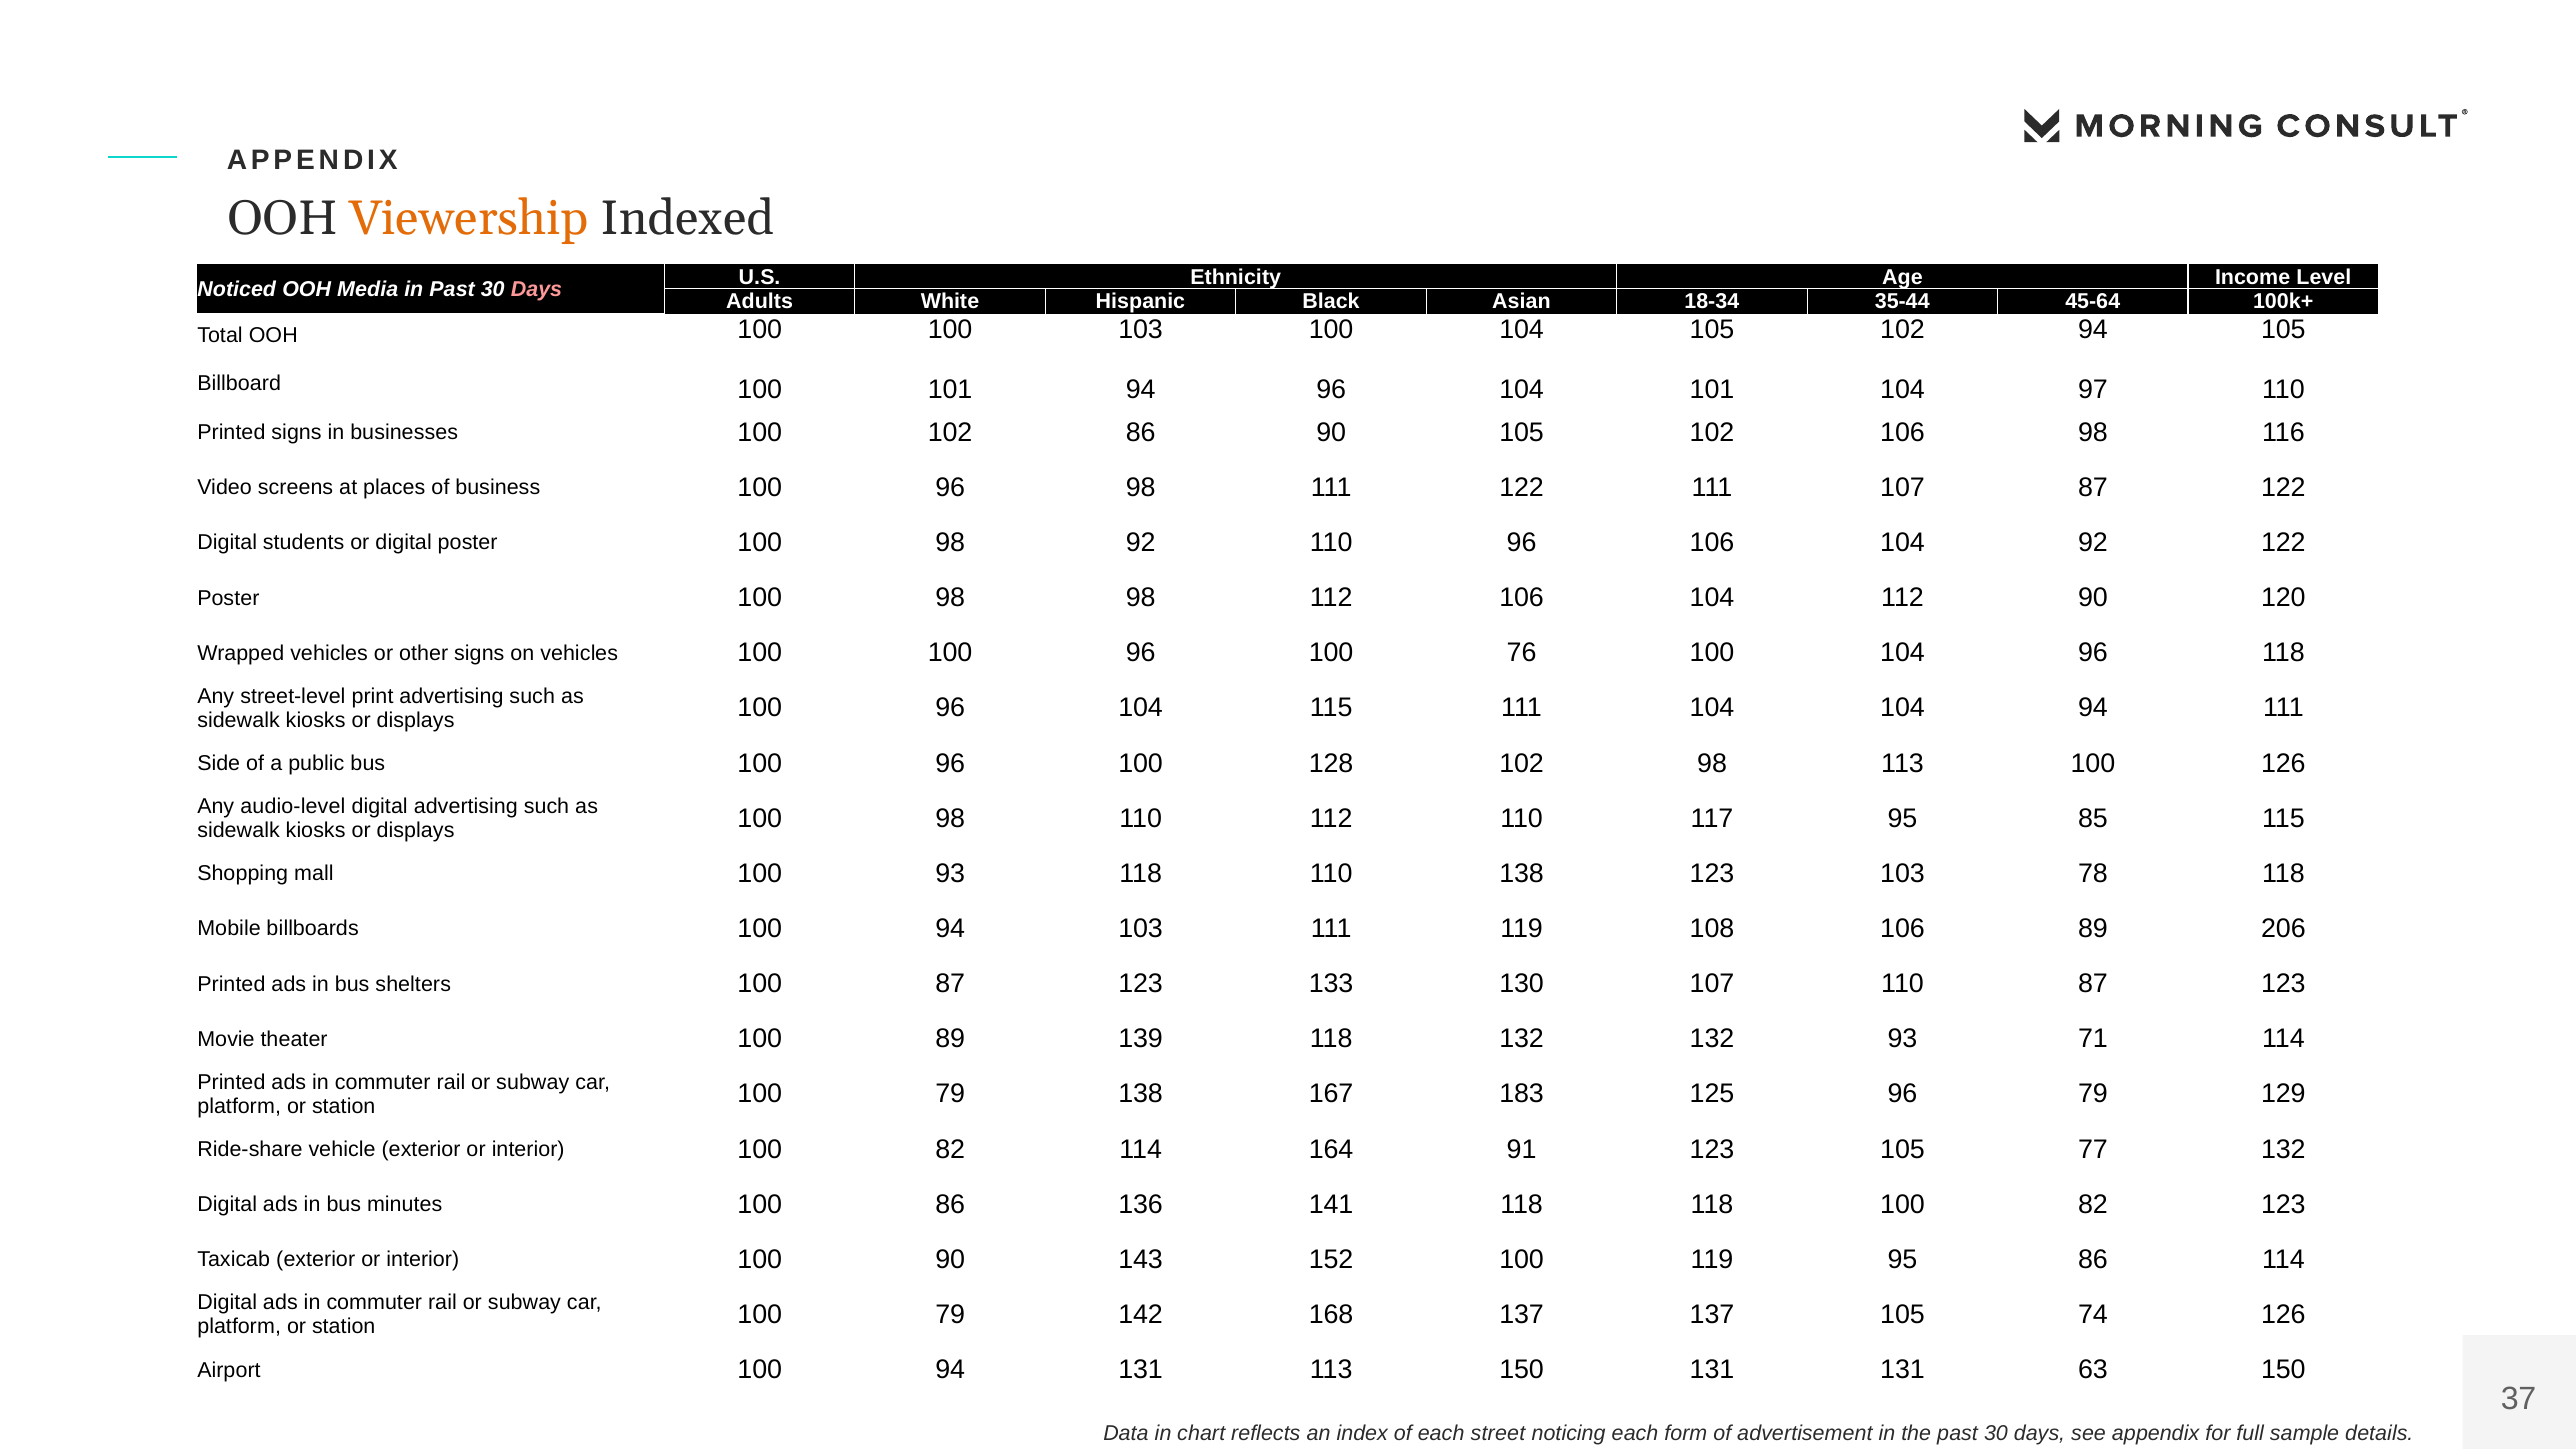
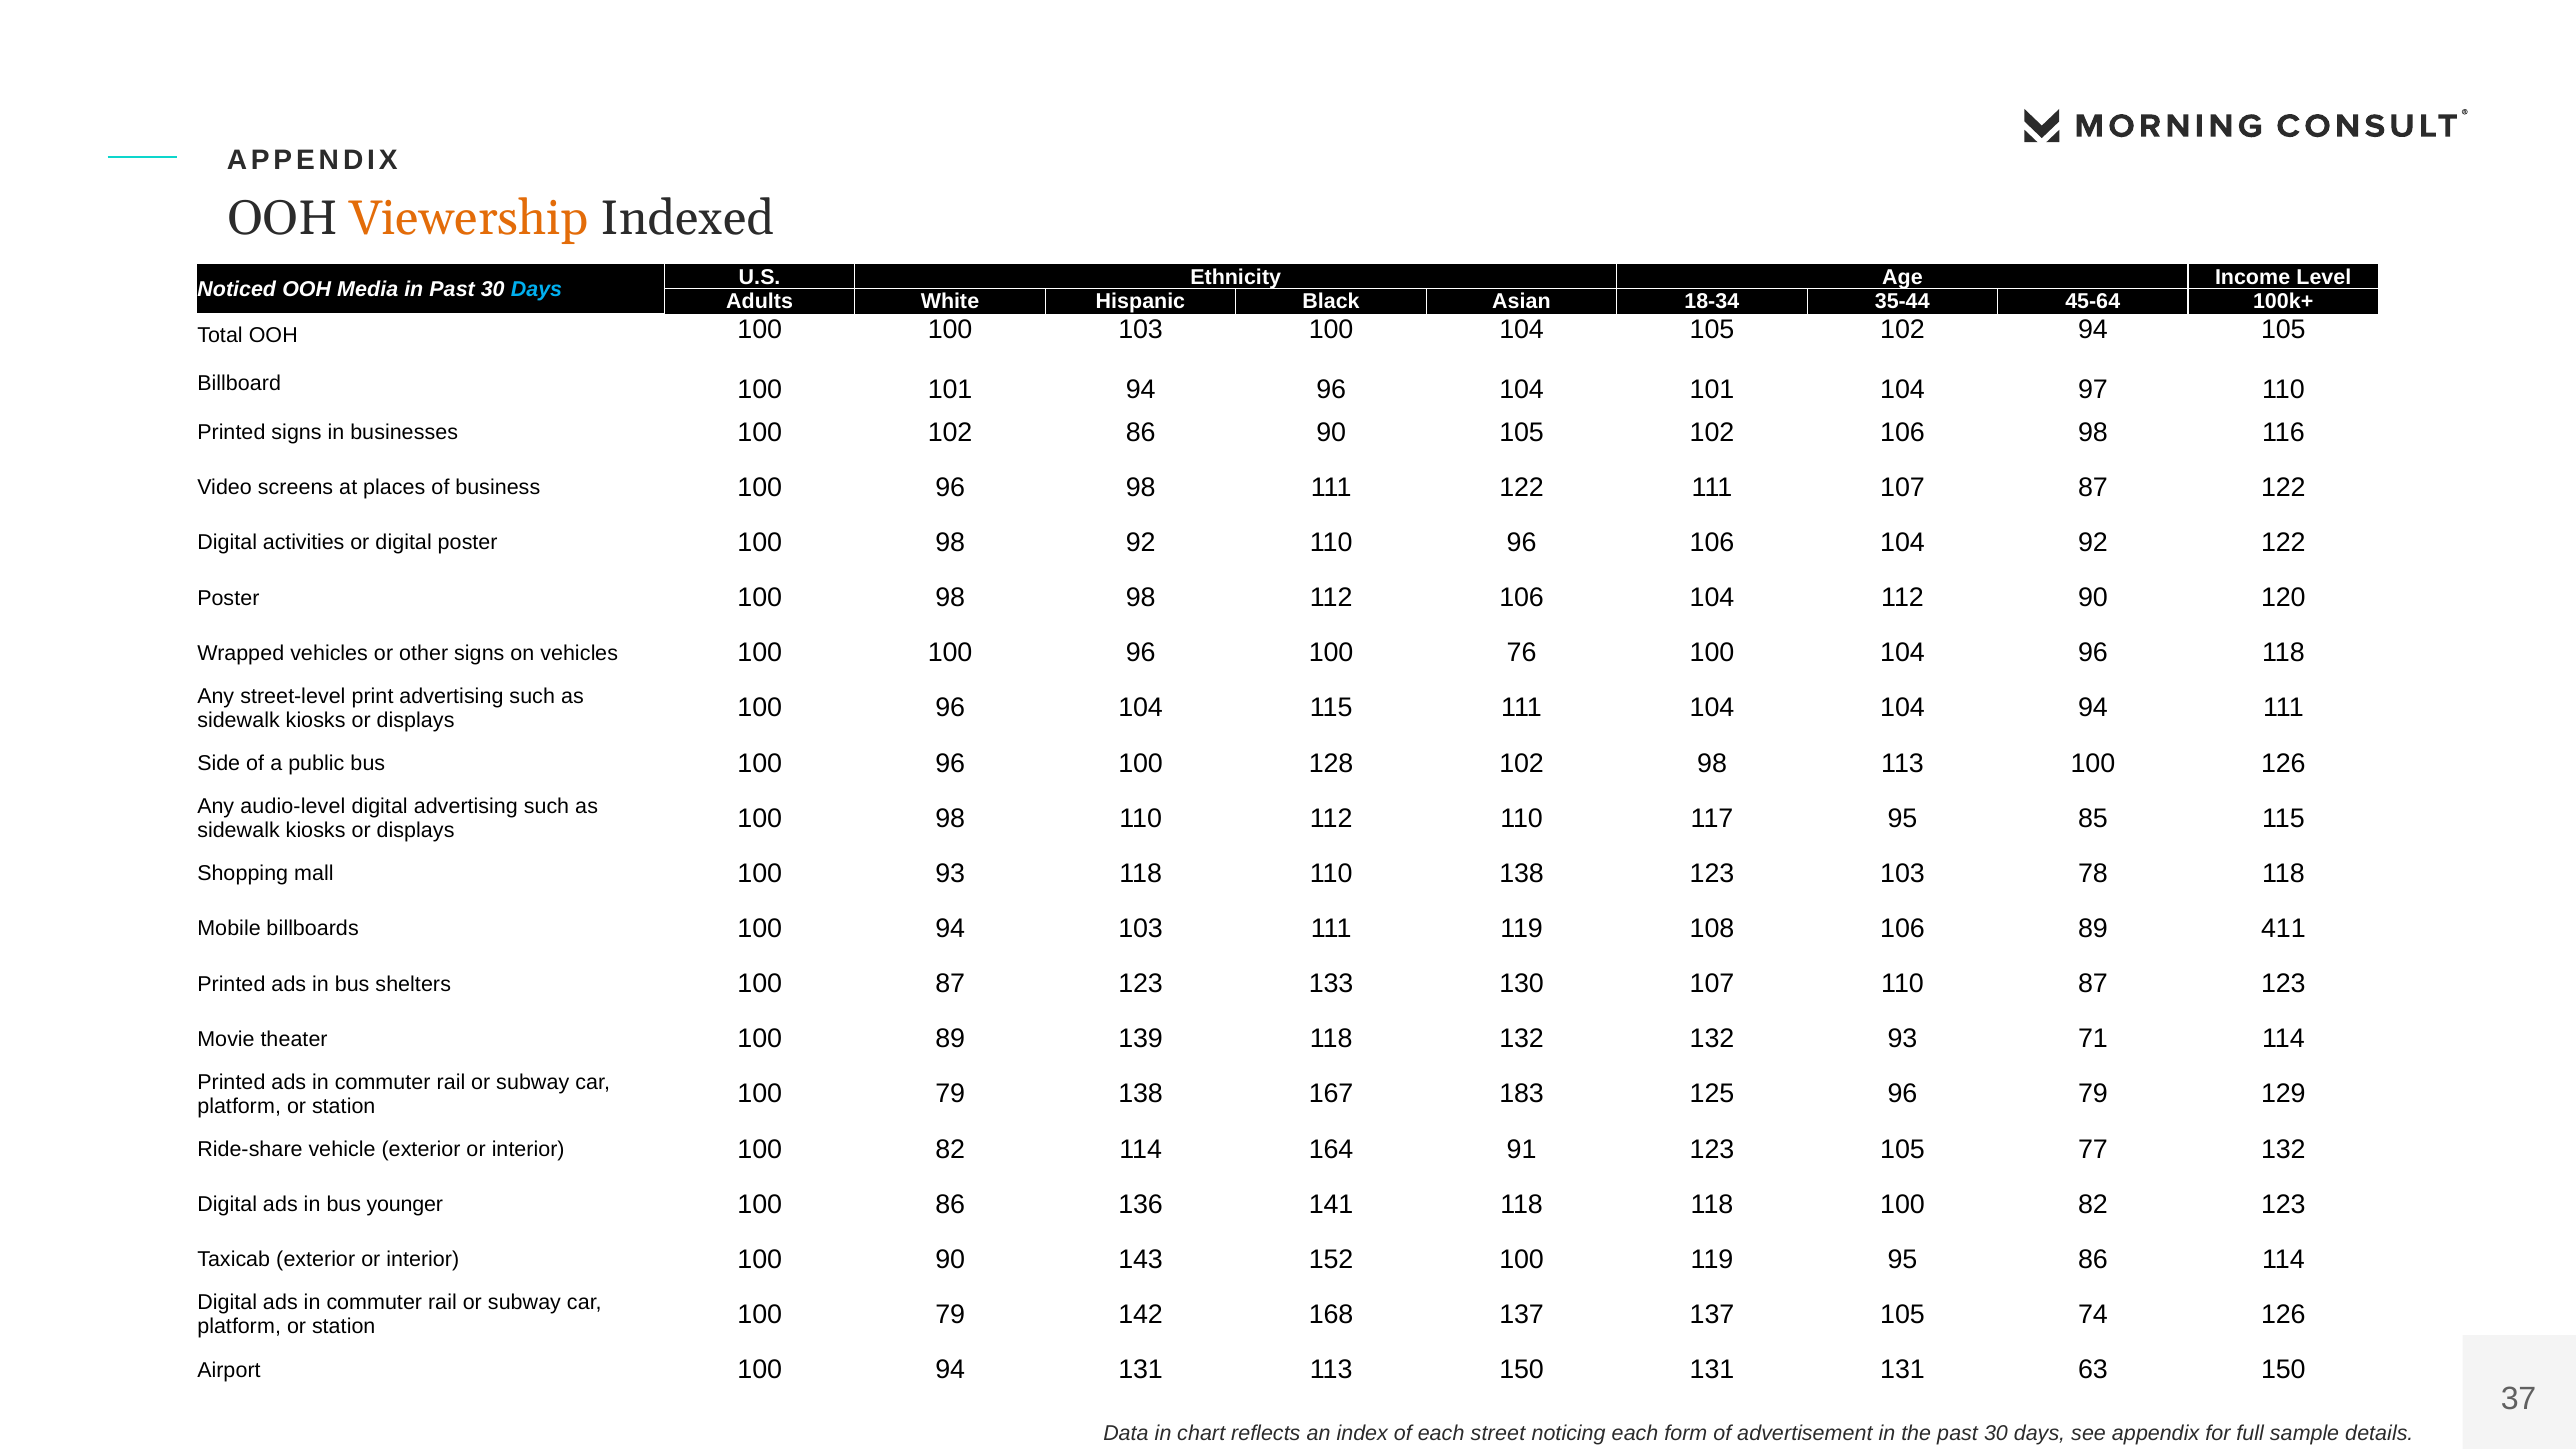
Days colour: pink -> light blue (536, 289)
students: students -> activities (304, 543)
206: 206 -> 411 (2283, 929)
minutes: minutes -> younger (405, 1205)
